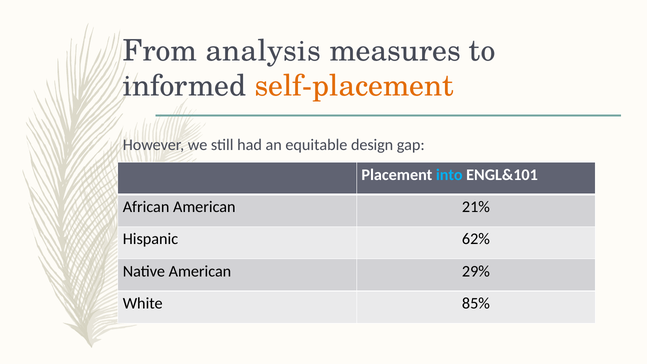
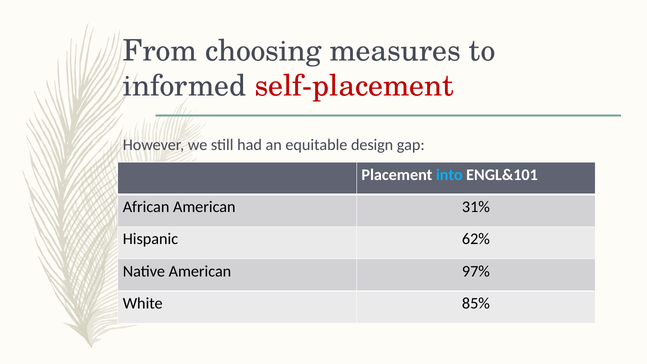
analysis: analysis -> choosing (263, 51)
self-placement colour: orange -> red (354, 86)
21%: 21% -> 31% (476, 207)
29%: 29% -> 97% (476, 271)
